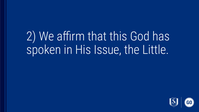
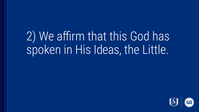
Issue: Issue -> Ideas (108, 50)
